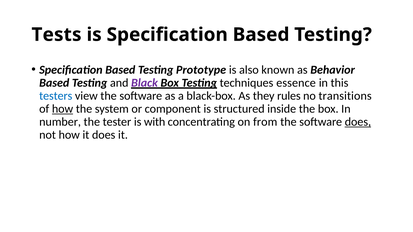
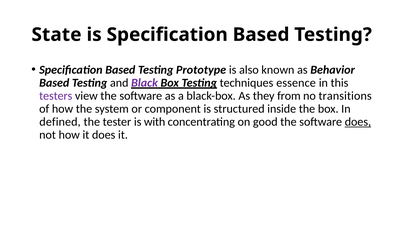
Tests: Tests -> State (56, 35)
testers colour: blue -> purple (56, 96)
rules: rules -> from (289, 96)
how underline: present -> none (63, 109)
number: number -> defined (60, 122)
from: from -> good (265, 122)
